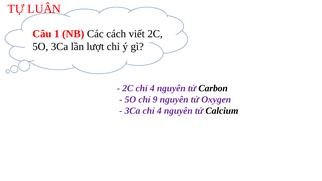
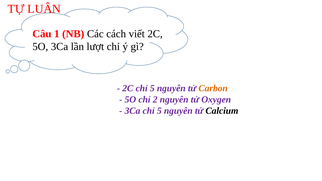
2C chỉ 4: 4 -> 5 (152, 88)
Carbon colour: black -> orange (213, 88)
9: 9 -> 2 (155, 100)
3Ca chỉ 4: 4 -> 5 (159, 111)
